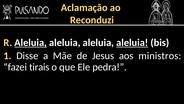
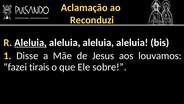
aleluia underline: present -> none (132, 42)
ministros: ministros -> louvamos (160, 56)
pedra: pedra -> sobre (110, 67)
